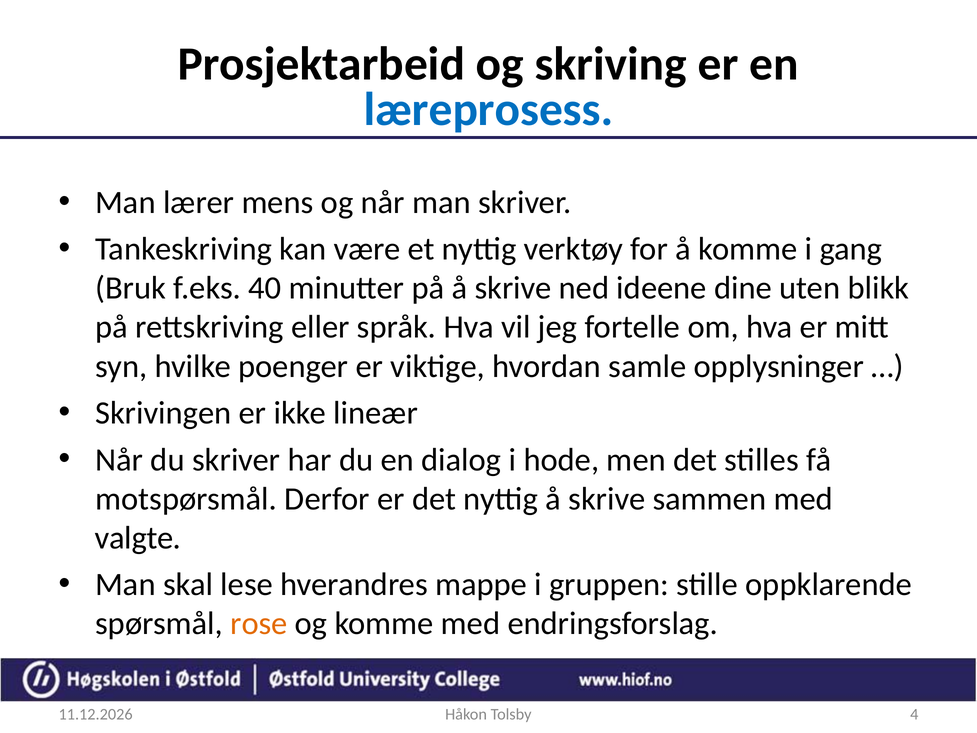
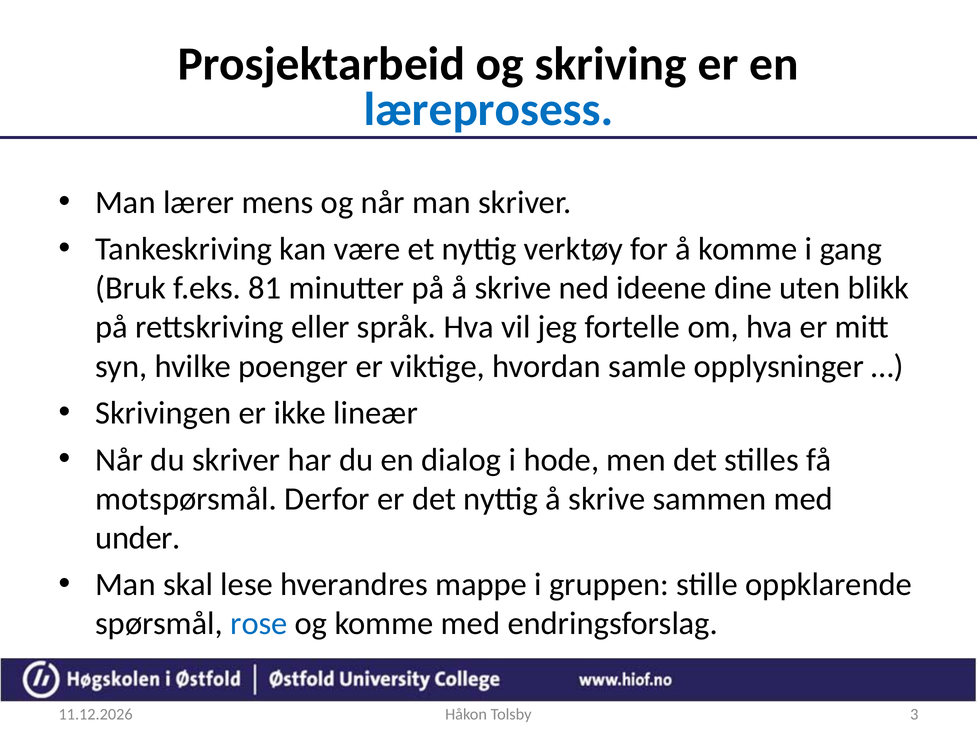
40: 40 -> 81 (265, 288)
valgte: valgte -> under (138, 538)
rose colour: orange -> blue (259, 624)
4: 4 -> 3 (914, 714)
